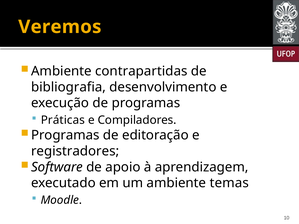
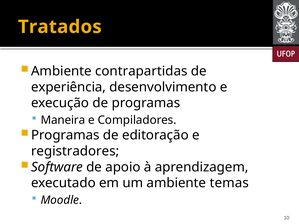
Veremos: Veremos -> Tratados (60, 27)
bibliografia: bibliografia -> experiência (69, 87)
Práticas: Práticas -> Maneira (63, 120)
